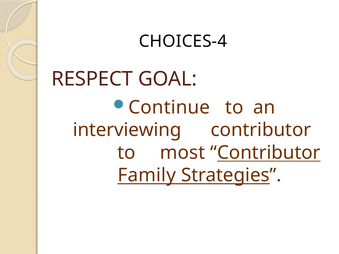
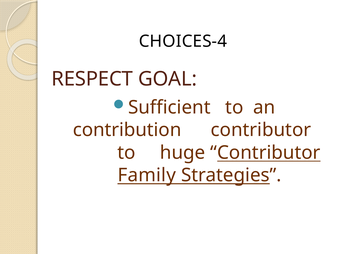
Continue: Continue -> Sufficient (169, 108)
interviewing: interviewing -> contribution (127, 130)
most: most -> huge (183, 153)
